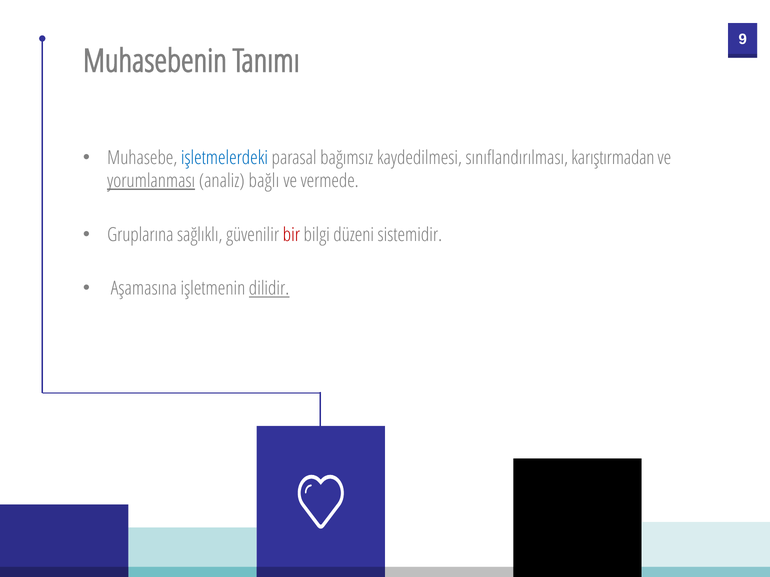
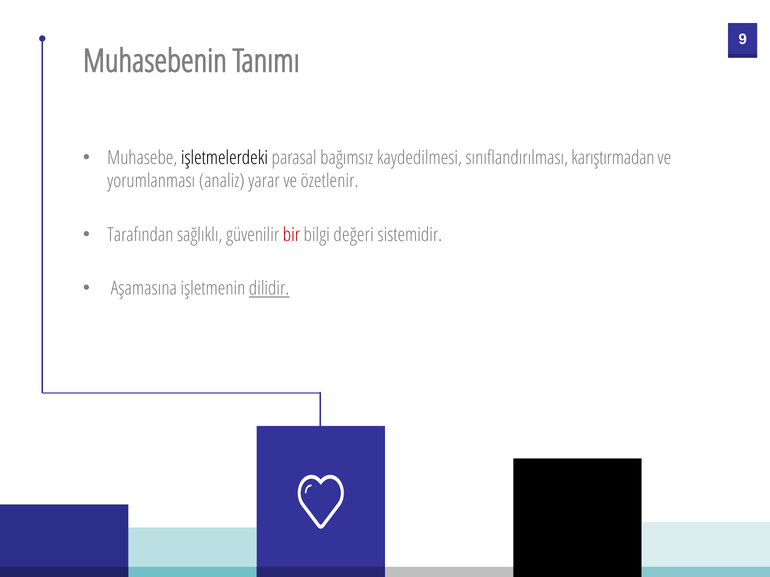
işletmelerdeki colour: blue -> black (224, 158)
yorumlanması underline: present -> none (151, 181)
bağlı: bağlı -> yarar (264, 181)
vermede: vermede -> özetlenir (330, 181)
Gruplarına: Gruplarına -> Tarafından (140, 235)
düzeni: düzeni -> değeri (354, 235)
